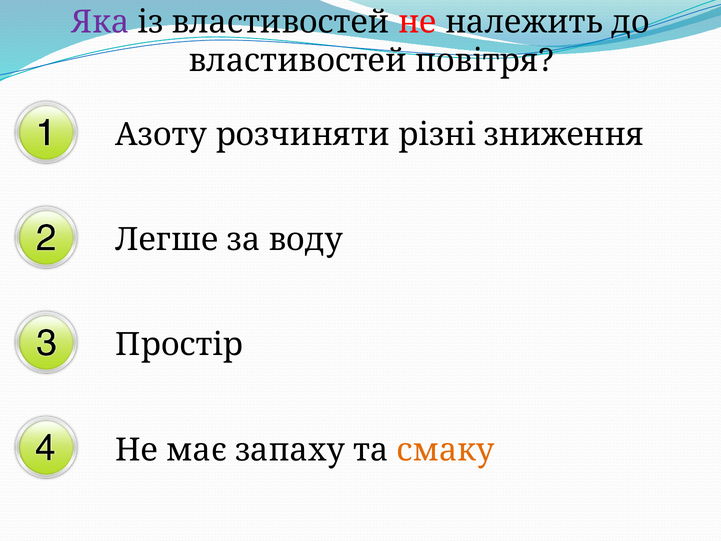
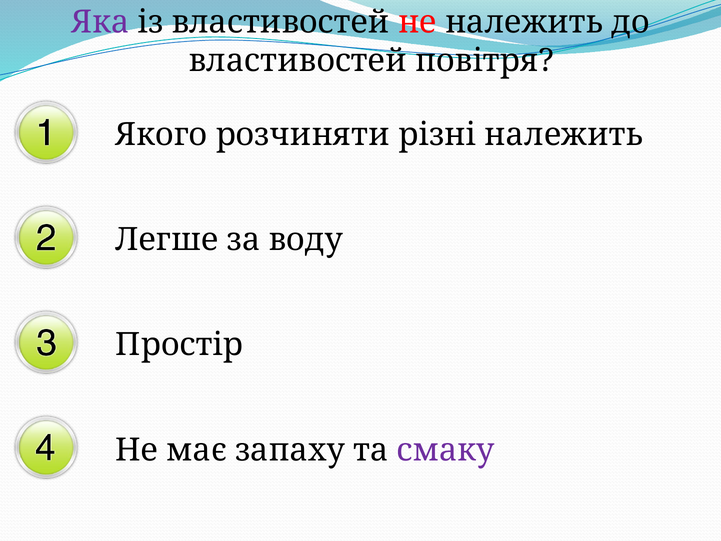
Азоту: Азоту -> Якого (161, 135)
рiзнi зниження: зниження -> належить (564, 135)
смаку colour: orange -> purple (446, 450)
